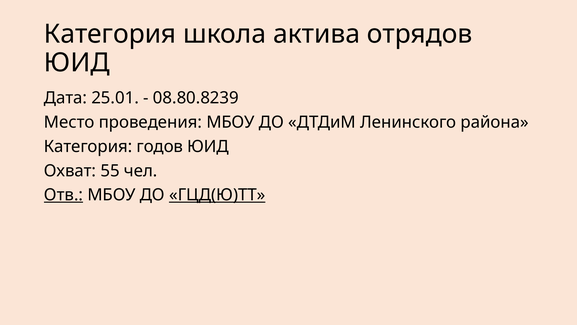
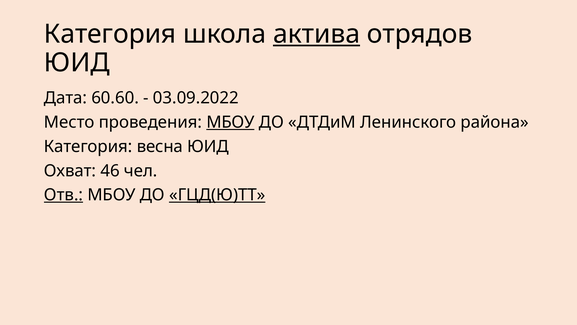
актива underline: none -> present (317, 34)
25.01: 25.01 -> 60.60 (115, 98)
08.80.8239: 08.80.8239 -> 03.09.2022 (196, 98)
МБОУ underline: none -> present (231, 122)
годов: годов -> весна (160, 146)
55: 55 -> 46 (110, 171)
